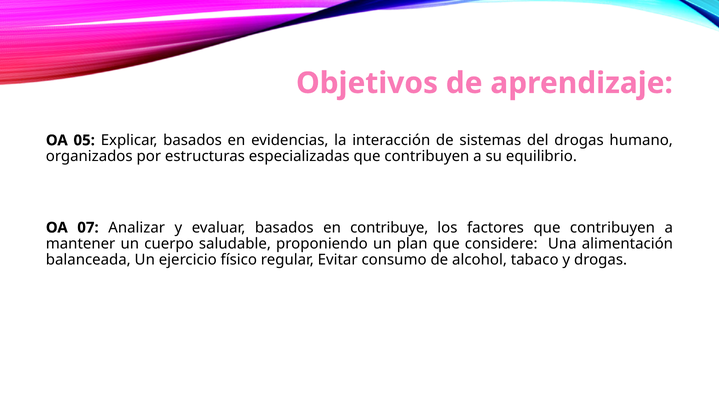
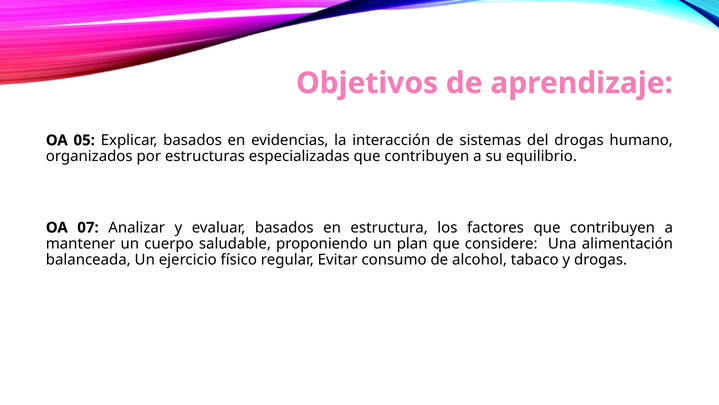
contribuye: contribuye -> estructura (389, 227)
